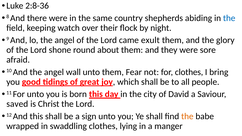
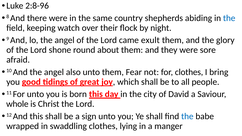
2:8-36: 2:8-36 -> 2:8-96 (37, 6)
wall: wall -> also (73, 72)
saved: saved -> whole (17, 104)
the colour: orange -> blue (187, 116)
